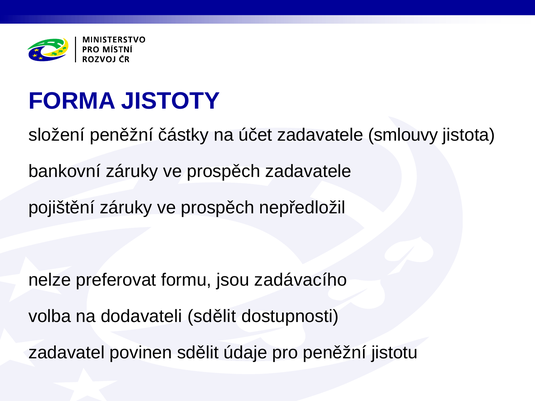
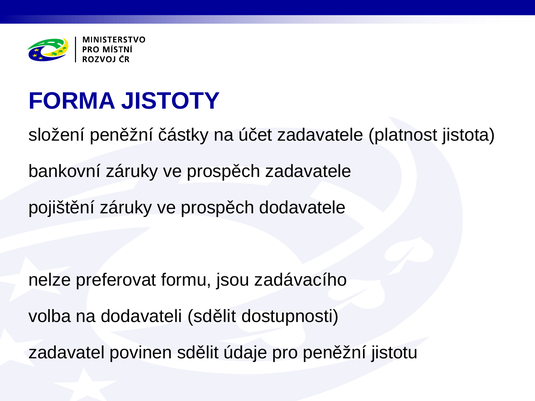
smlouvy: smlouvy -> platnost (403, 135)
nepředložil: nepředložil -> dodavatele (302, 208)
